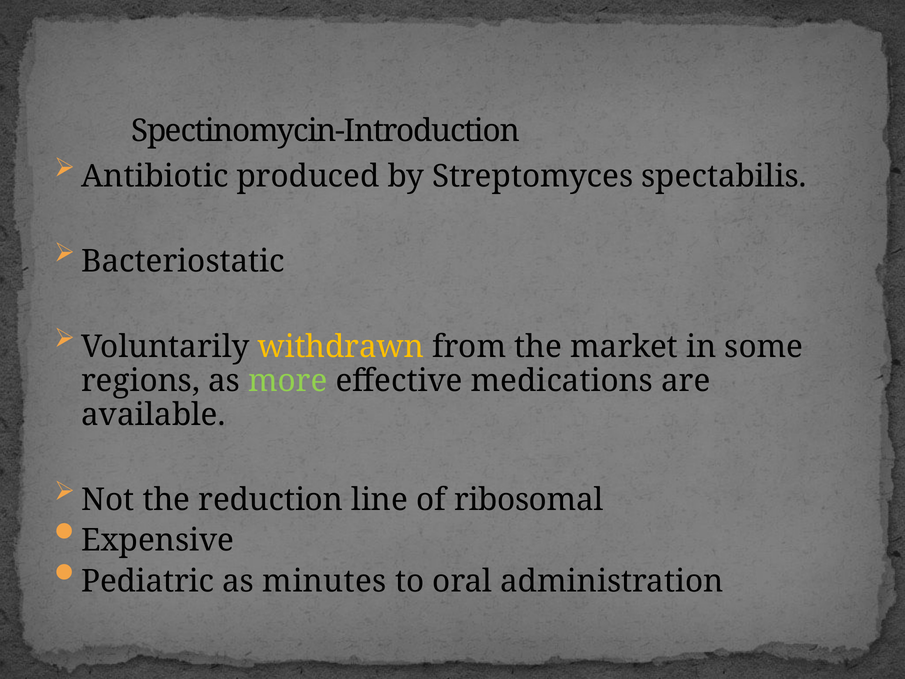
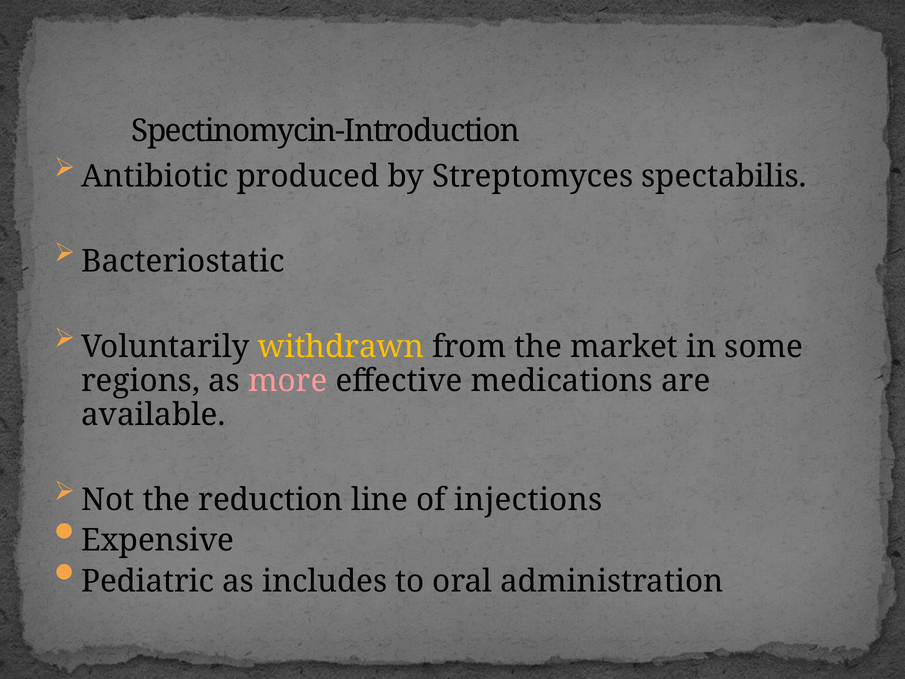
more colour: light green -> pink (288, 381)
ribosomal: ribosomal -> injections (528, 500)
minutes: minutes -> includes (325, 581)
